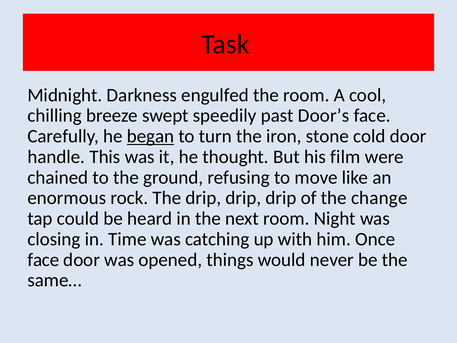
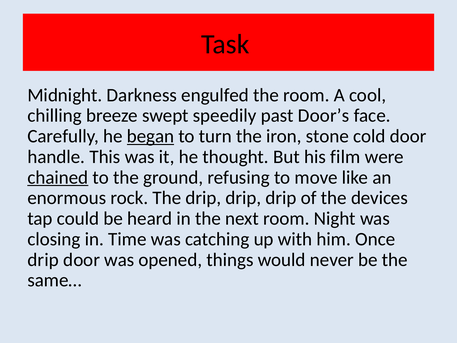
chained underline: none -> present (58, 177)
change: change -> devices (379, 198)
face: face -> drip (43, 260)
